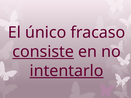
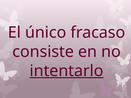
consiste underline: present -> none (43, 52)
